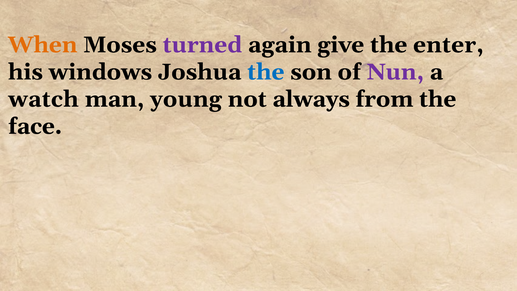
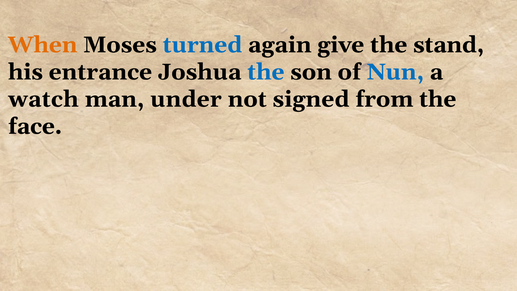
turned colour: purple -> blue (202, 45)
enter: enter -> stand (449, 45)
windows: windows -> entrance (100, 72)
Nun colour: purple -> blue (395, 72)
young: young -> under (186, 99)
always: always -> signed (311, 99)
